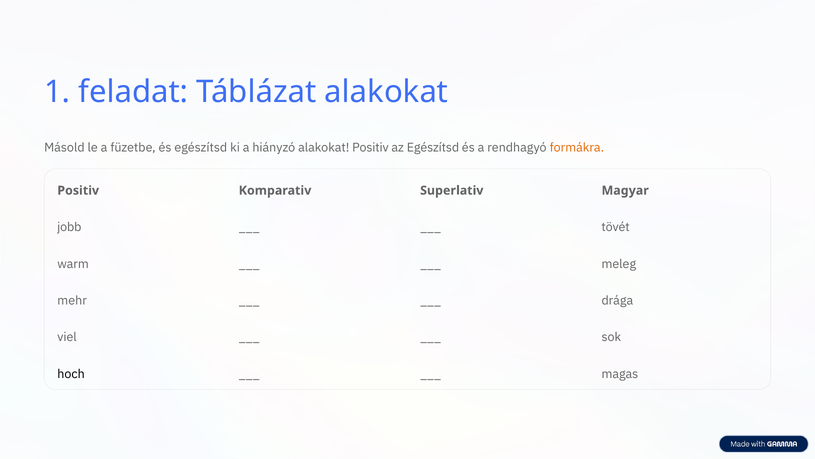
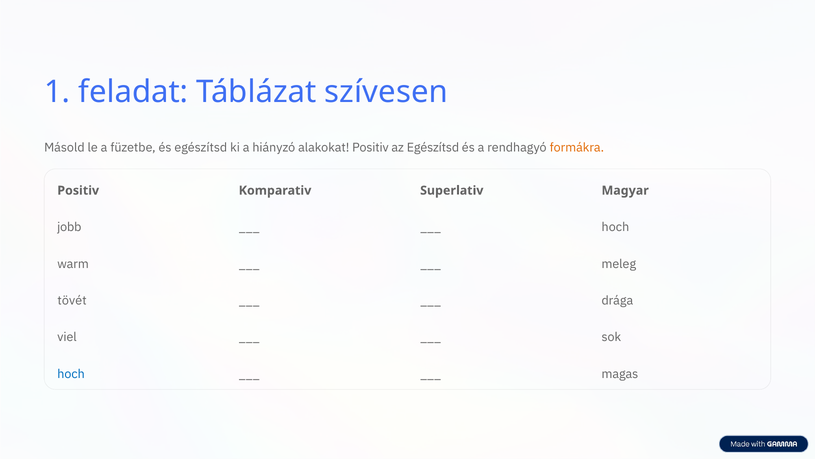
Táblázat alakokat: alakokat -> szívesen (386, 92)
tövét: tövét -> hoch (615, 227)
mehr: mehr -> tövét (72, 300)
hoch colour: black -> blue (71, 374)
